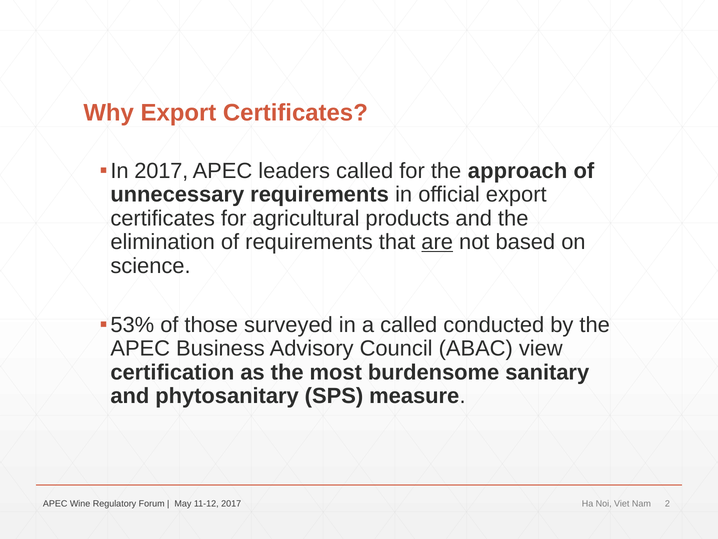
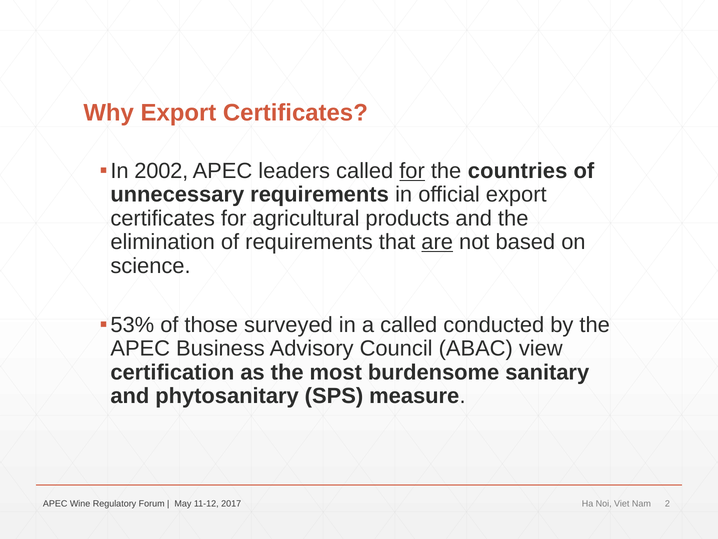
2017: 2017 -> 2002 (161, 171)
for underline: none -> present (412, 171)
approach: approach -> countries (518, 171)
